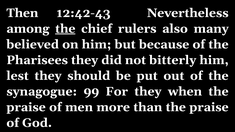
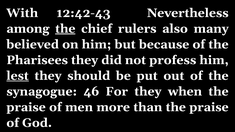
Then: Then -> With (22, 13)
bitterly: bitterly -> profess (173, 60)
lest underline: none -> present (18, 76)
99: 99 -> 46 (91, 92)
